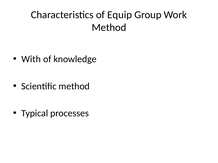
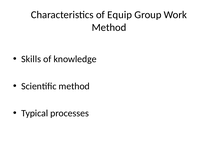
With: With -> Skills (31, 59)
